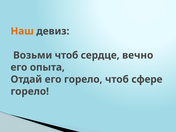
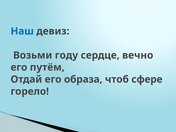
Наш colour: orange -> blue (22, 31)
Возьми чтоб: чтоб -> году (66, 55)
опыта: опыта -> путём (47, 67)
его горело: горело -> образа (83, 79)
